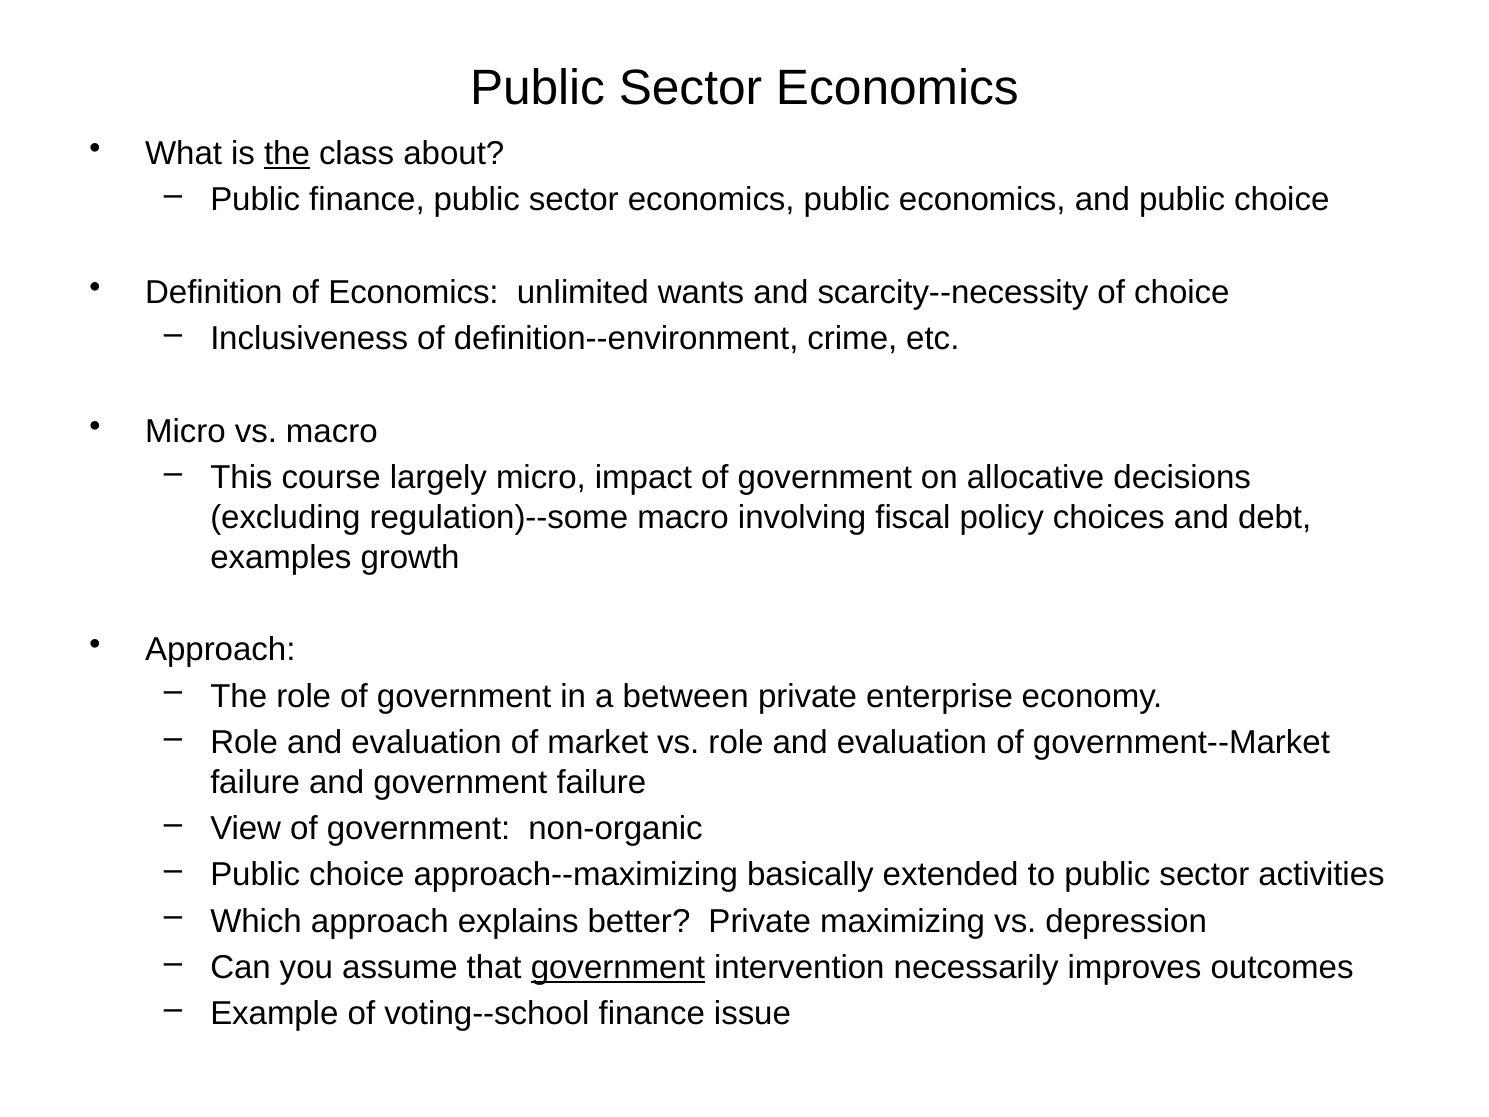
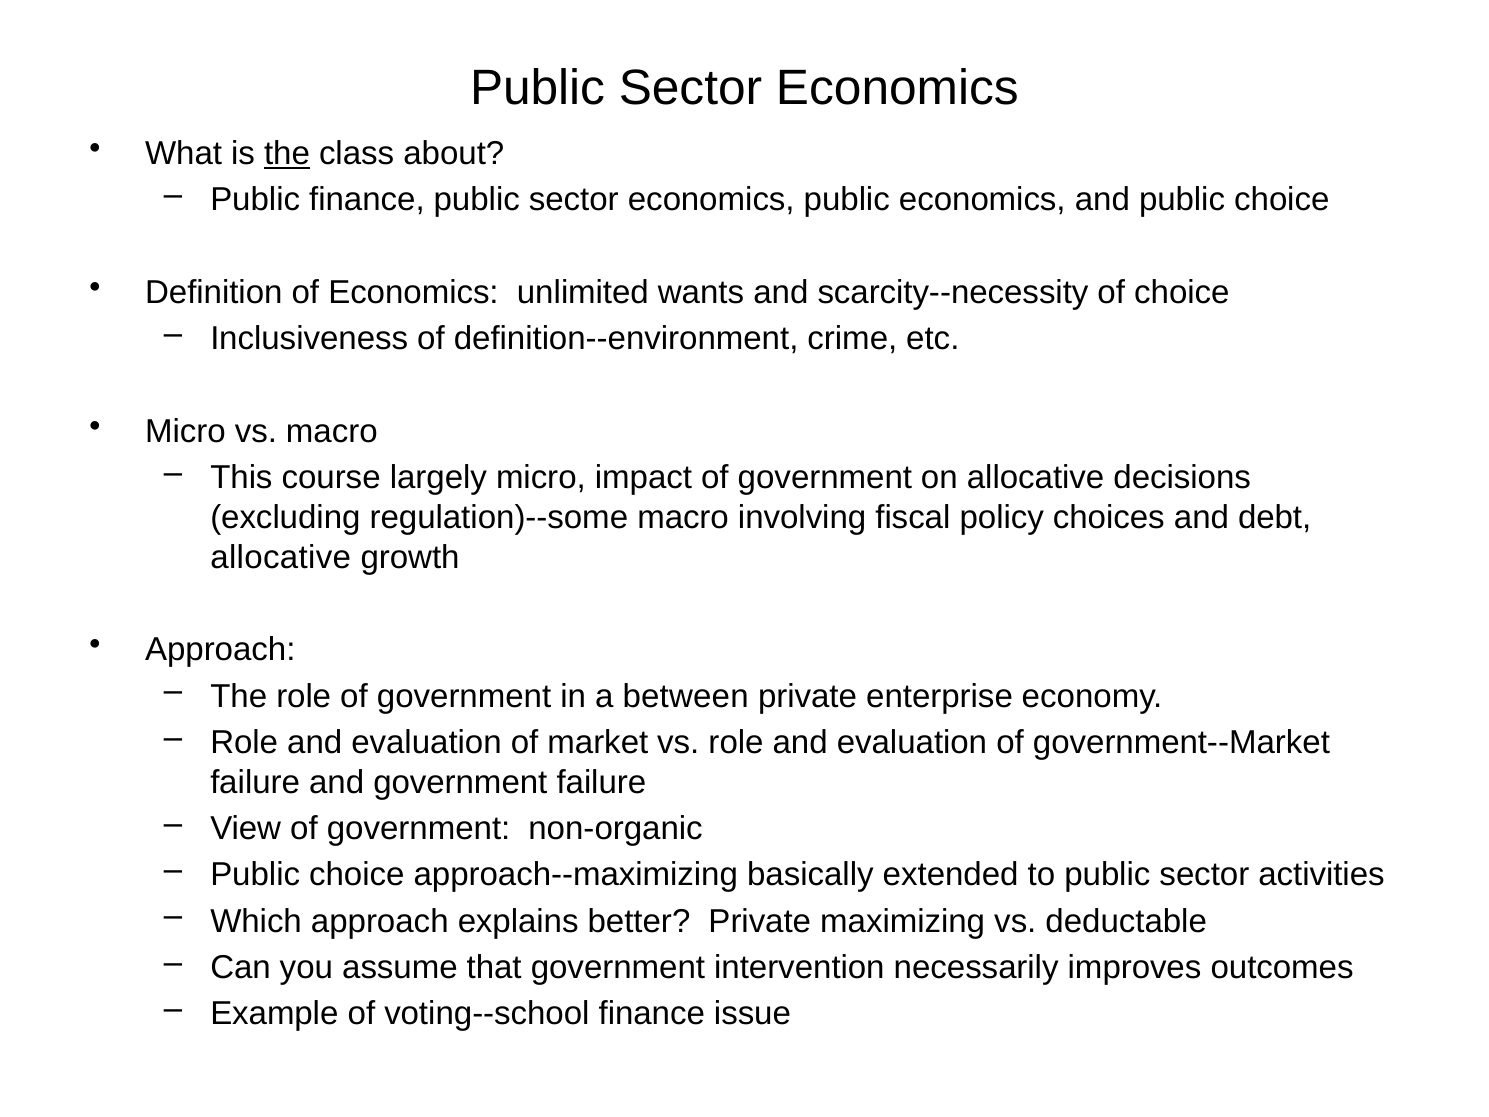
examples: examples -> allocative (281, 557)
depression: depression -> deductable (1126, 921)
government underline: present -> none (618, 967)
